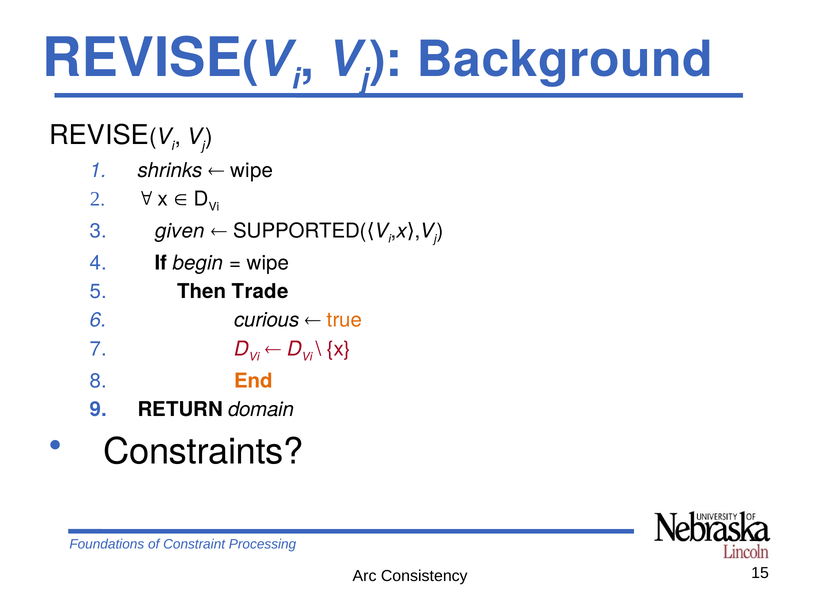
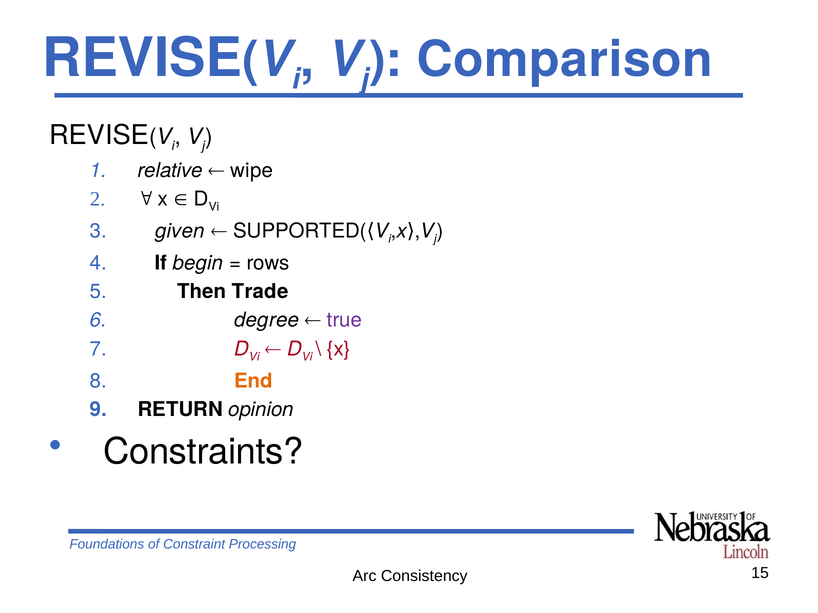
Background: Background -> Comparison (565, 60)
shrinks: shrinks -> relative (170, 171)
wipe: wipe -> rows (268, 263)
curious: curious -> degree (267, 320)
true colour: orange -> purple (345, 320)
domain: domain -> opinion (261, 410)
